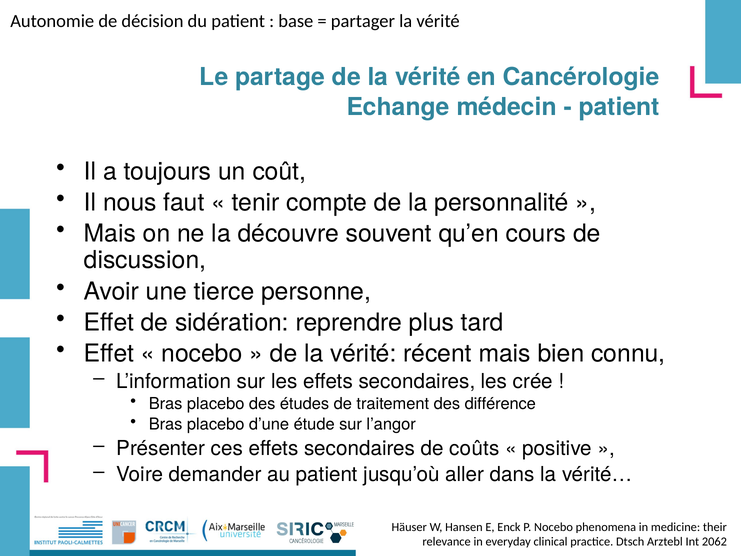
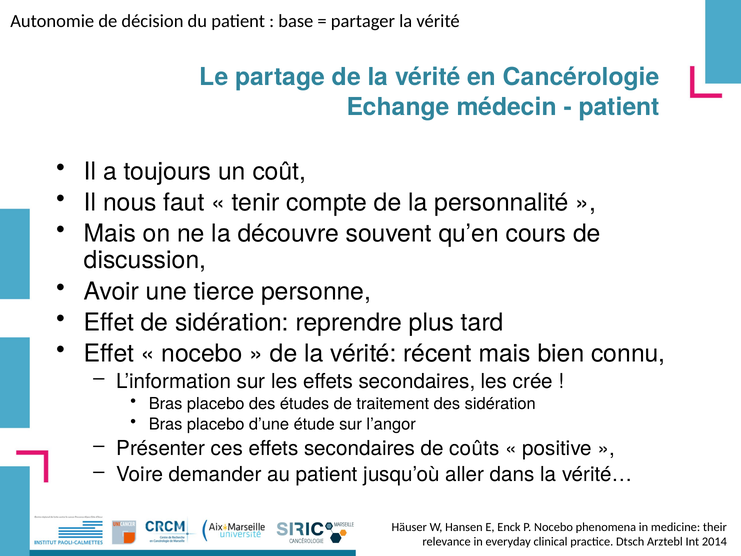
des différence: différence -> sidération (500, 403)
2062: 2062 -> 2014 (714, 542)
